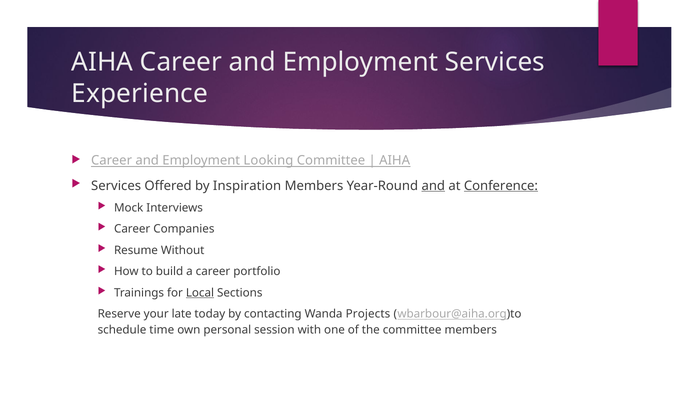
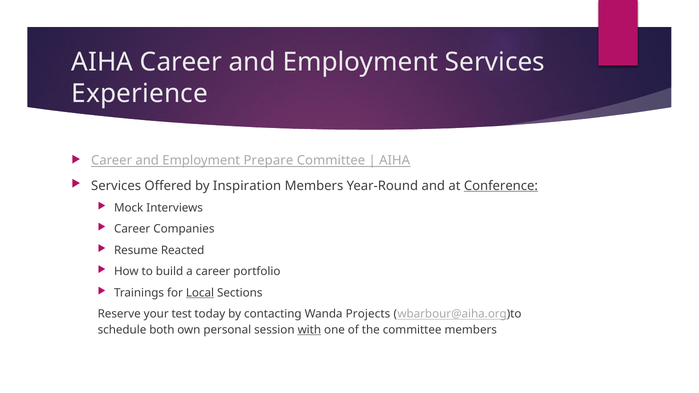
Looking: Looking -> Prepare (268, 161)
and underline: present -> none (433, 186)
Without: Without -> Reacted (183, 250)
late: late -> test (182, 314)
time: time -> both (162, 330)
with underline: none -> present (309, 330)
